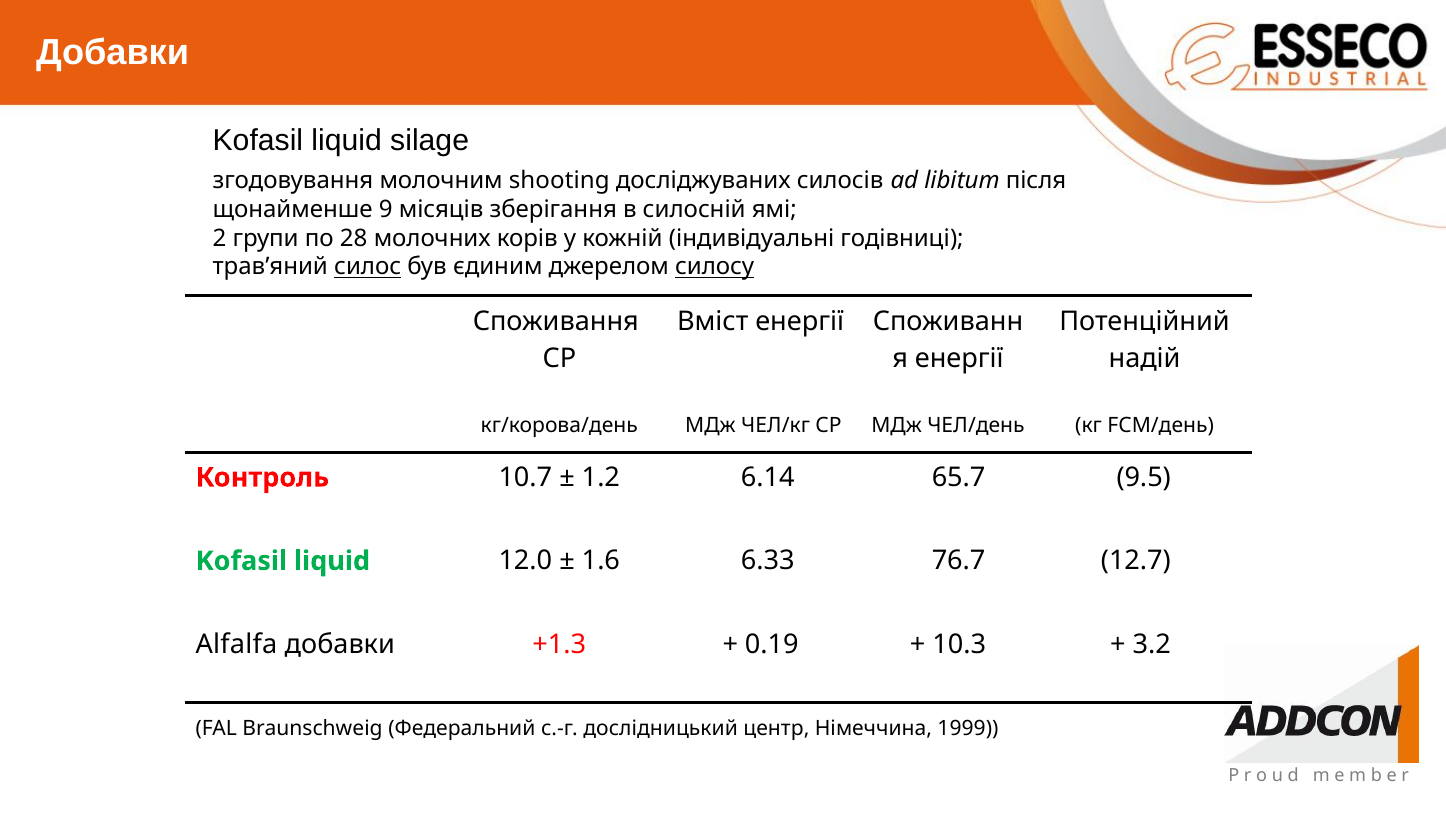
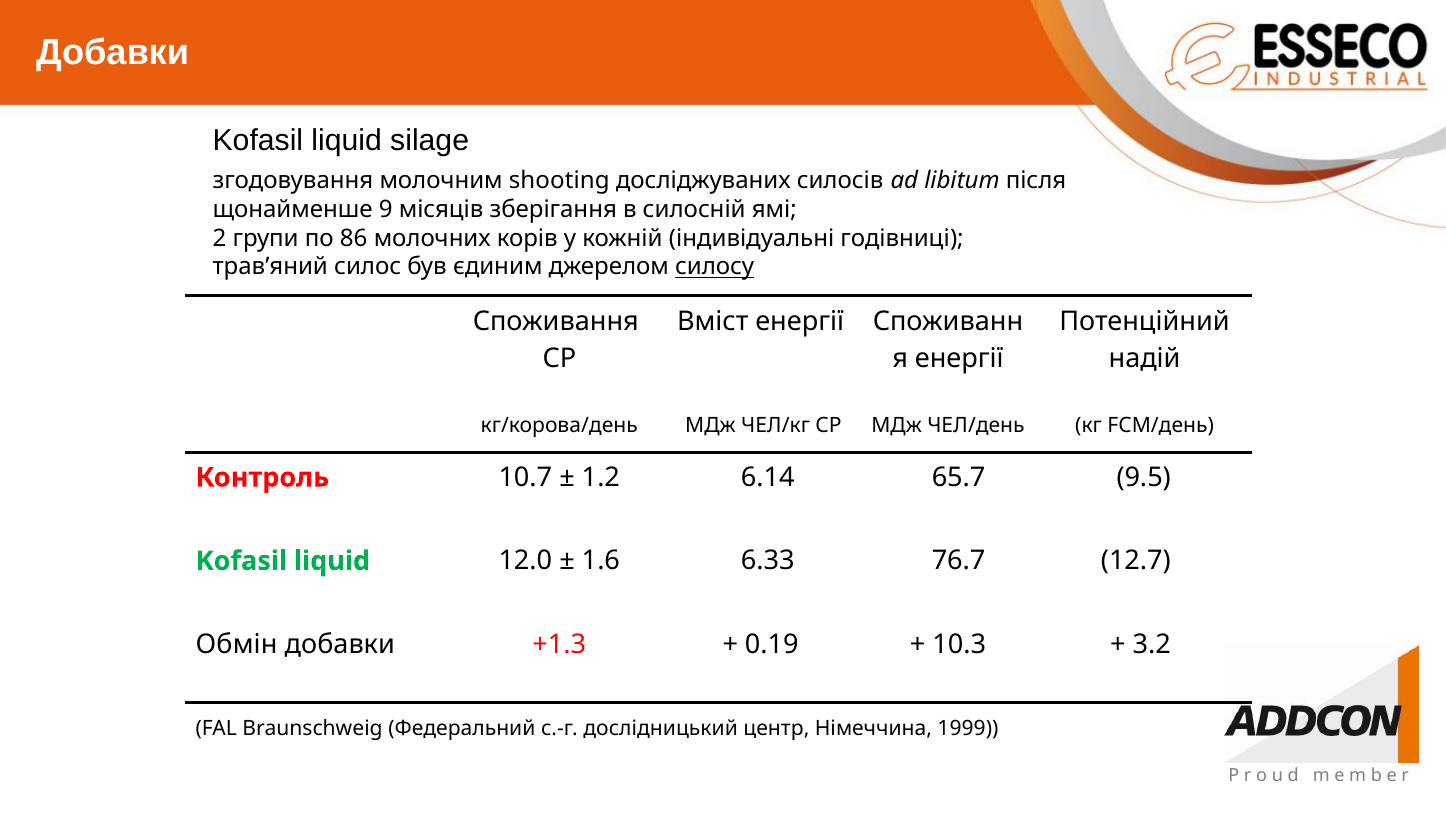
28: 28 -> 86 (354, 238)
силос underline: present -> none (368, 267)
Alfalfa: Alfalfa -> Обмін (237, 644)
